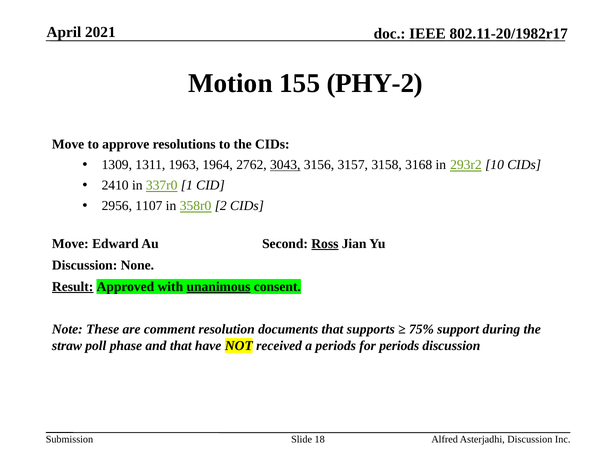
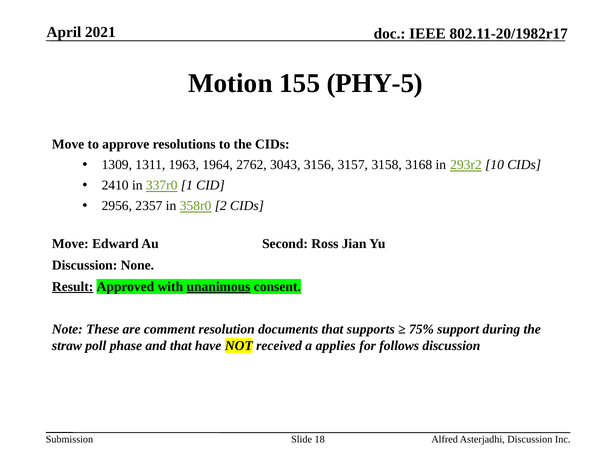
PHY-2: PHY-2 -> PHY-5 (375, 83)
3043 underline: present -> none (285, 165)
1107: 1107 -> 2357 (149, 206)
Ross underline: present -> none (325, 244)
a periods: periods -> applies (336, 346)
for periods: periods -> follows (399, 346)
